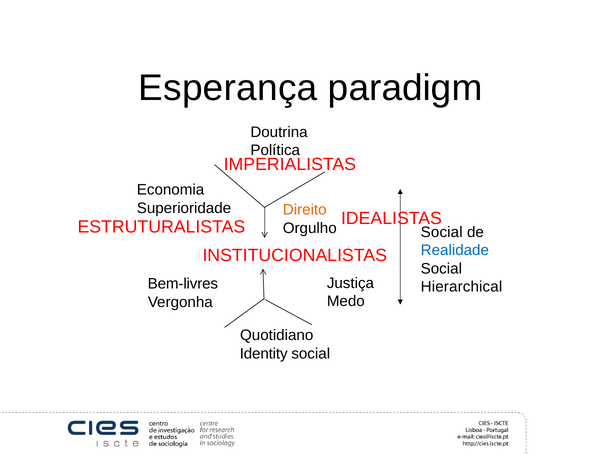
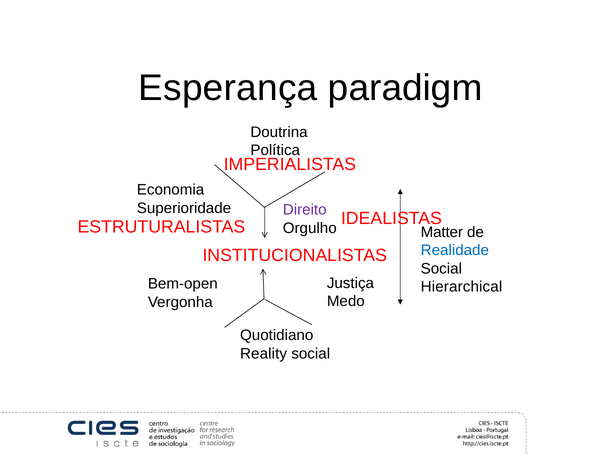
Direito colour: orange -> purple (305, 210)
Social: Social -> Matter (442, 232)
Bem-livres: Bem-livres -> Bem-open (183, 284)
Identity: Identity -> Reality (264, 354)
